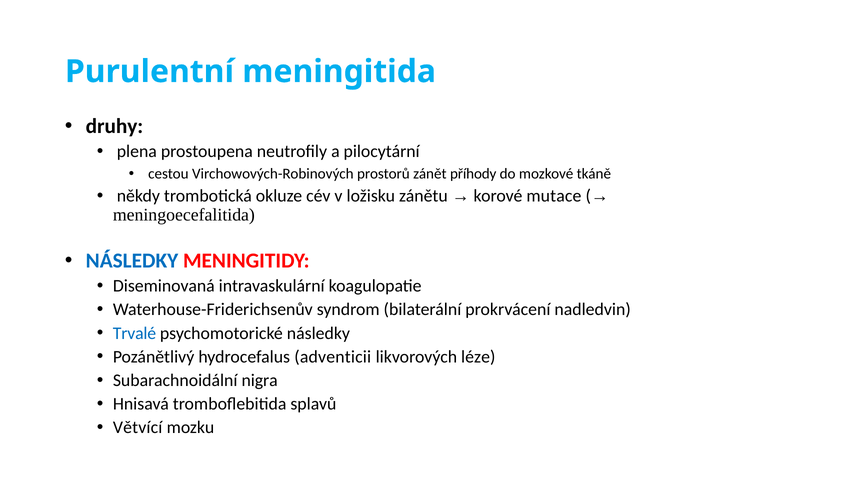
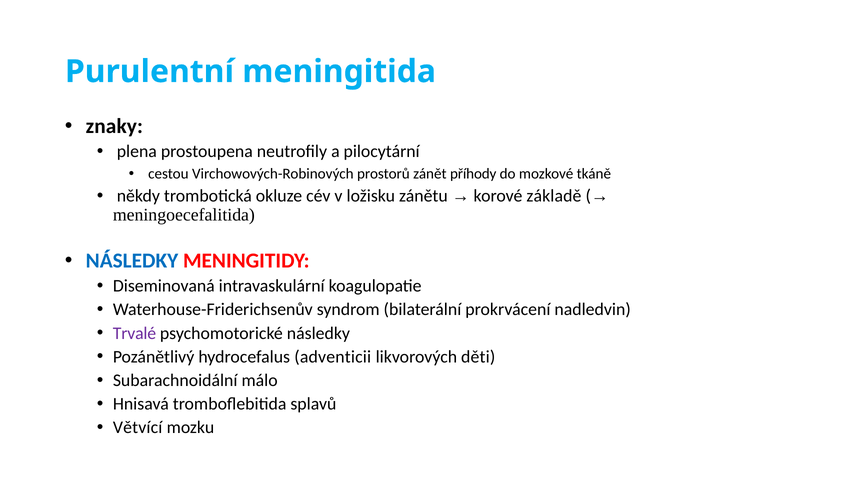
druhy: druhy -> znaky (114, 126)
mutace: mutace -> základě (554, 196)
Trvalé colour: blue -> purple (135, 333)
léze: léze -> děti (478, 357)
nigra: nigra -> málo (260, 381)
